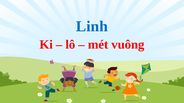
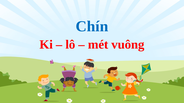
Linh: Linh -> Chín (92, 26)
